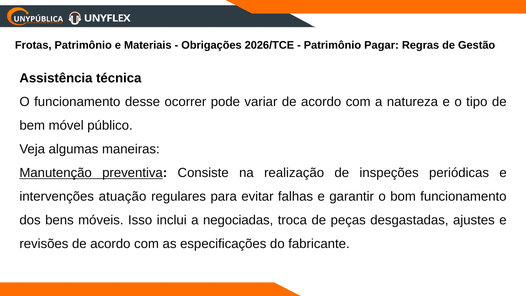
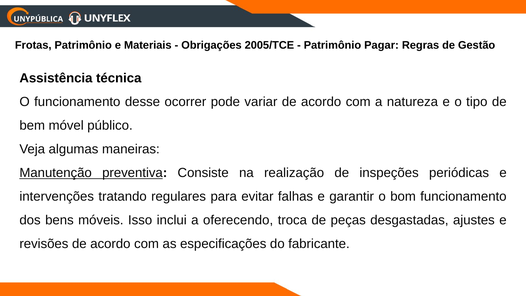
2026/TCE: 2026/TCE -> 2005/TCE (269, 45)
atuação: atuação -> tratando (123, 196)
negociadas: negociadas -> oferecendo (238, 220)
